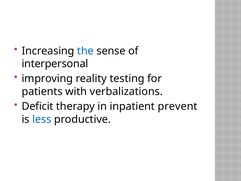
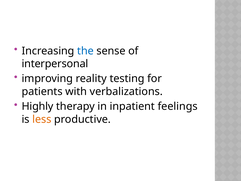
Deficit: Deficit -> Highly (38, 106)
prevent: prevent -> feelings (178, 106)
less colour: blue -> orange (42, 119)
